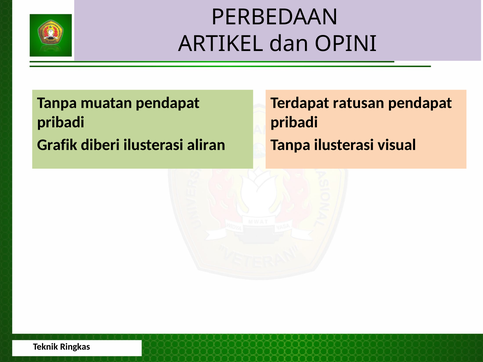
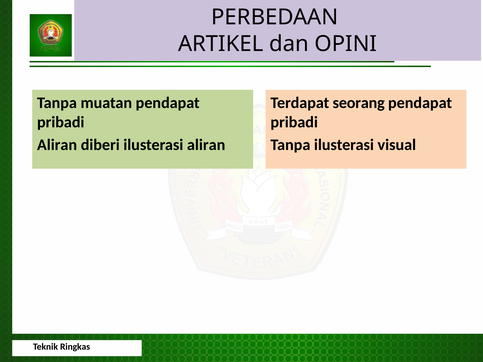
ratusan: ratusan -> seorang (359, 103)
Grafik: Grafik -> Aliran (57, 145)
